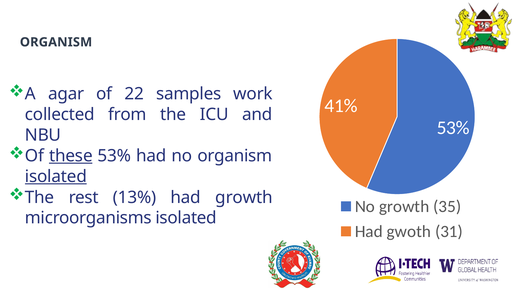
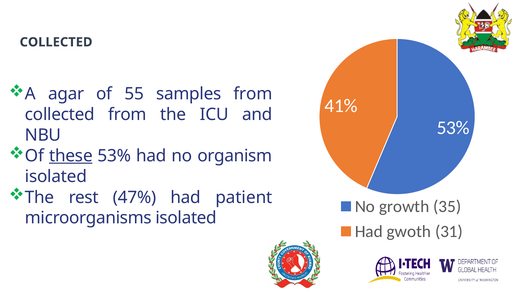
ORGANISM: ORGANISM -> COLLECTED (56, 42)
22: 22 -> 55 (134, 94)
samples work: work -> from (253, 94)
isolated underline: present -> none (56, 177)
13%: 13% -> 47% (135, 198)
had growth: growth -> patient (244, 198)
